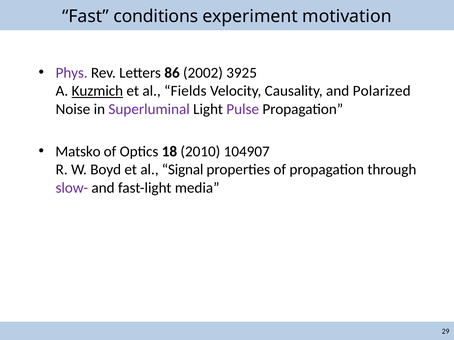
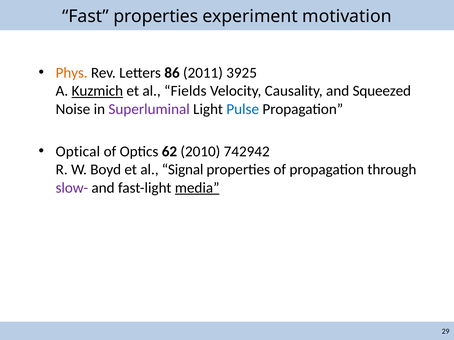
Fast conditions: conditions -> properties (156, 16)
Phys colour: purple -> orange (72, 73)
2002: 2002 -> 2011 (203, 73)
Polarized: Polarized -> Squeezed (382, 91)
Pulse colour: purple -> blue (243, 109)
Matsko: Matsko -> Optical (78, 152)
18: 18 -> 62 (169, 152)
104907: 104907 -> 742942 (247, 152)
media underline: none -> present (197, 188)
